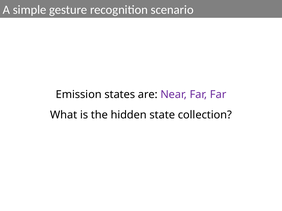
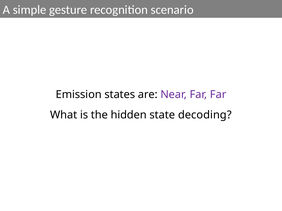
collection: collection -> decoding (205, 115)
